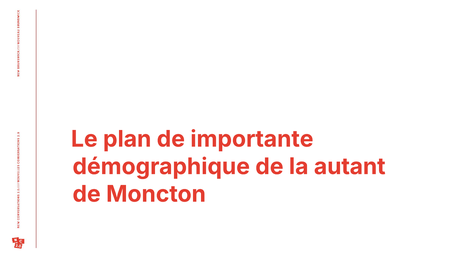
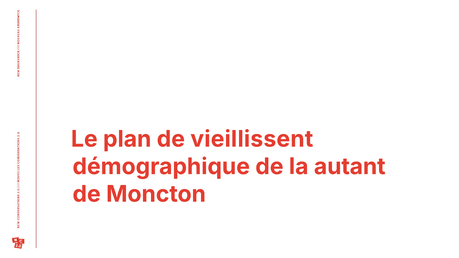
importante: importante -> vieillissent (252, 139)
